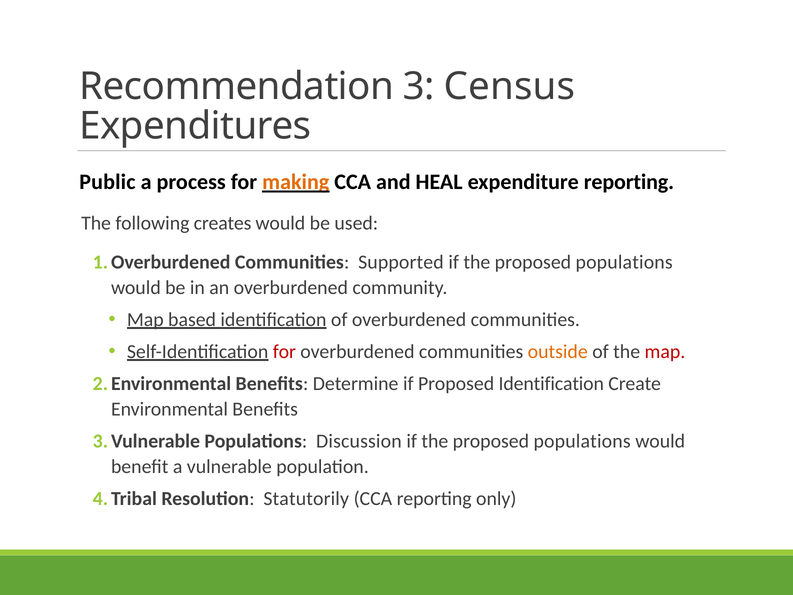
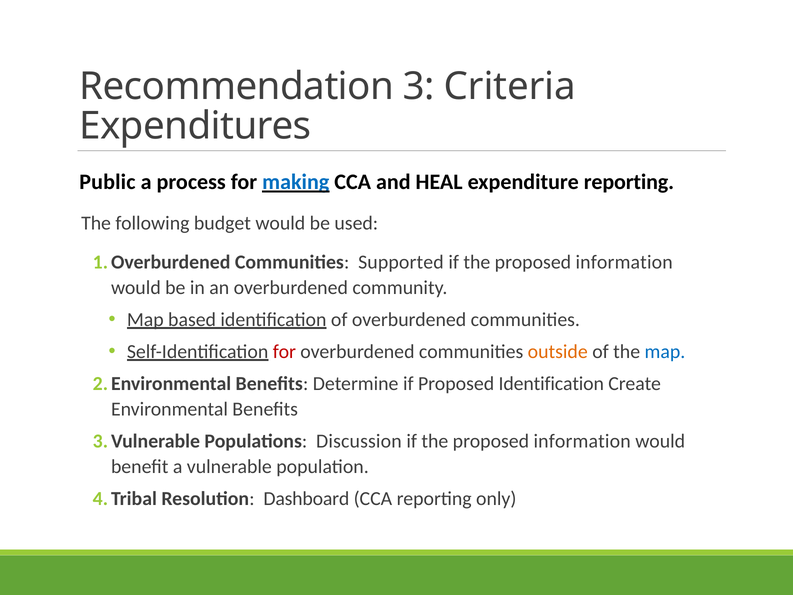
Census: Census -> Criteria (510, 87)
making colour: orange -> blue (296, 182)
creates: creates -> budget (222, 223)
populations: populations -> information (624, 262)
map colour: red -> blue (665, 351)
populations: populations -> information (582, 441)
Statutorily: Statutorily -> Dashboard (306, 499)
